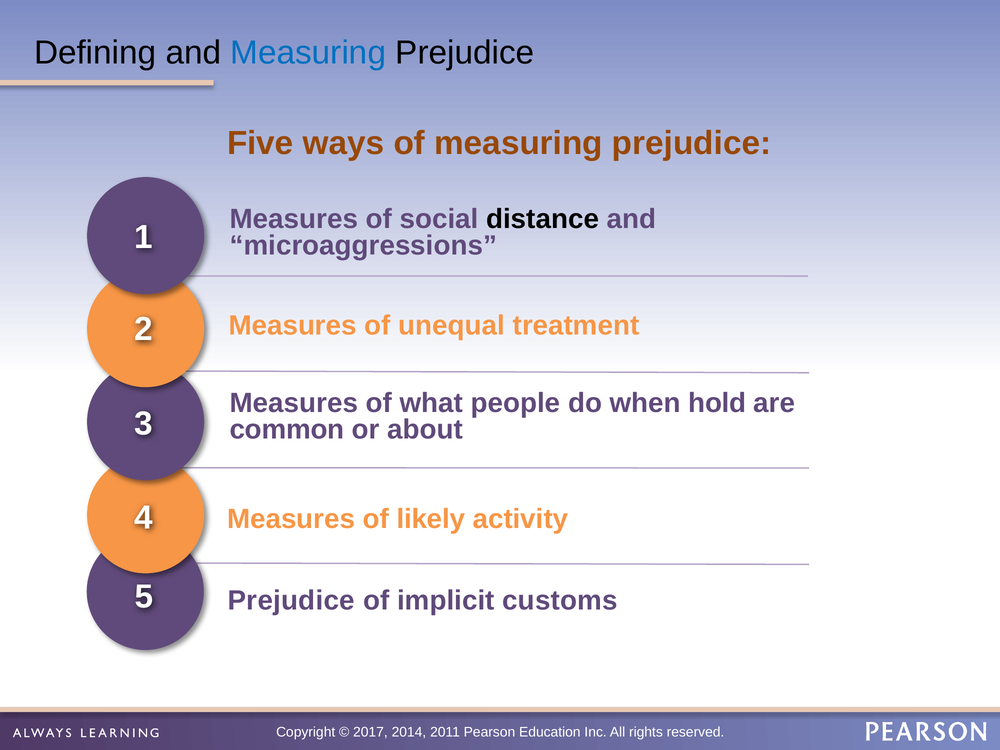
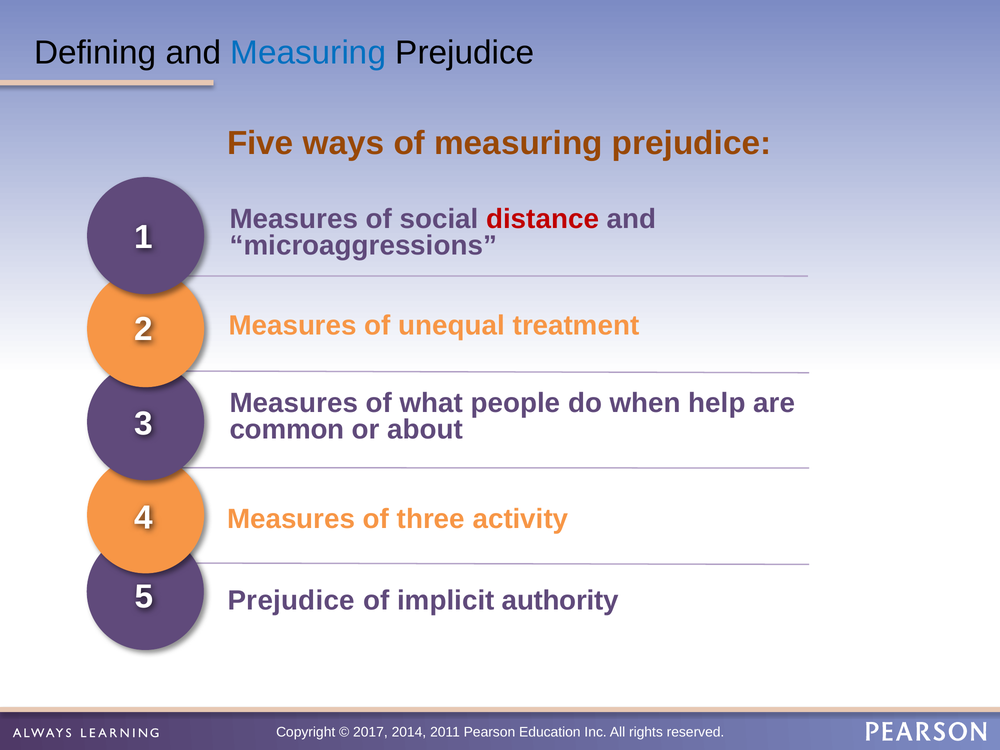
distance colour: black -> red (543, 219)
hold: hold -> help (717, 403)
likely: likely -> three (431, 519)
customs: customs -> authority (560, 600)
